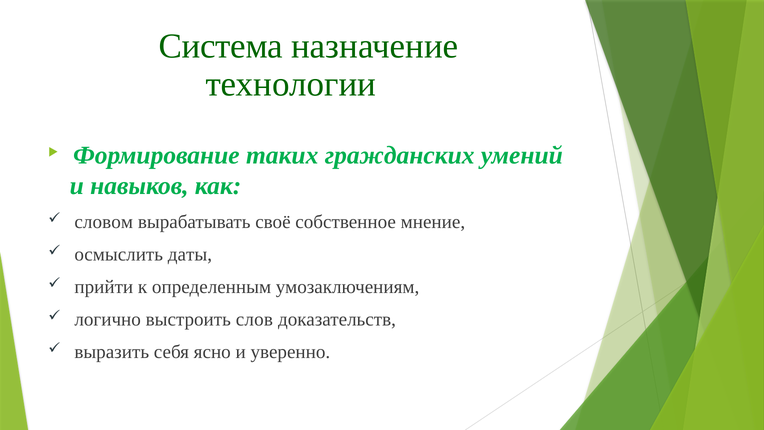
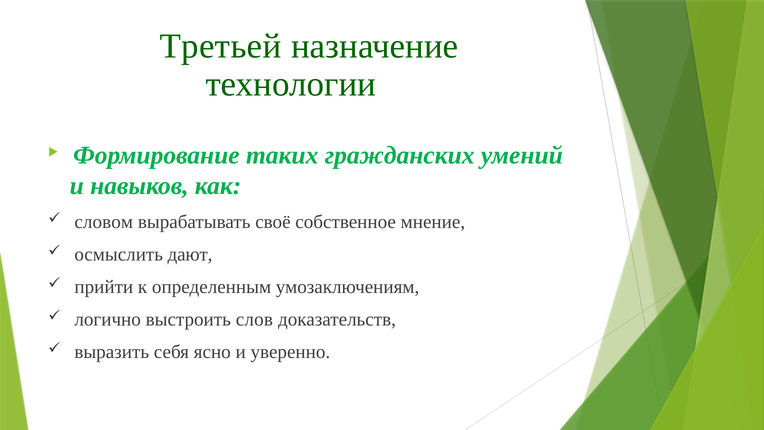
Система: Система -> Третьей (221, 46)
даты: даты -> дают (190, 254)
